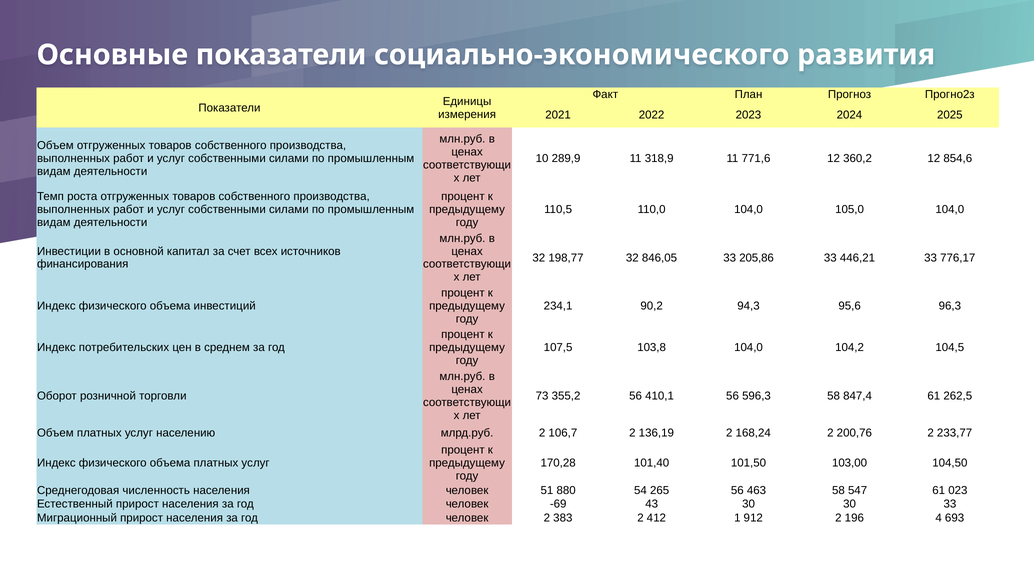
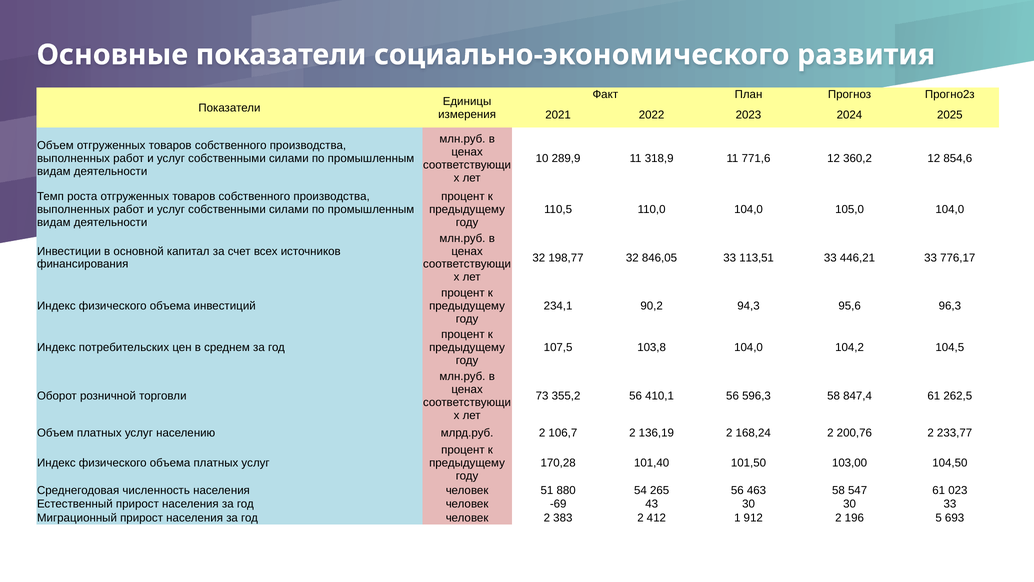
205,86: 205,86 -> 113,51 (757, 258)
4: 4 -> 5 (939, 518)
